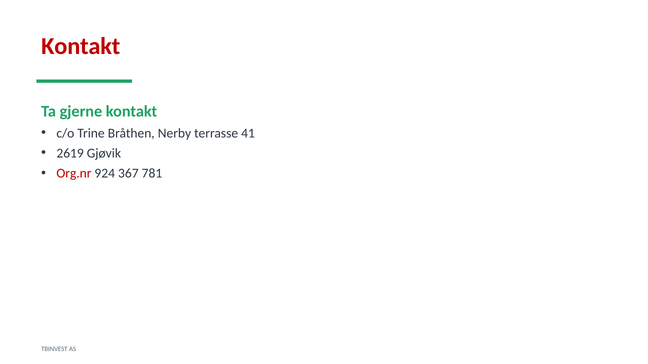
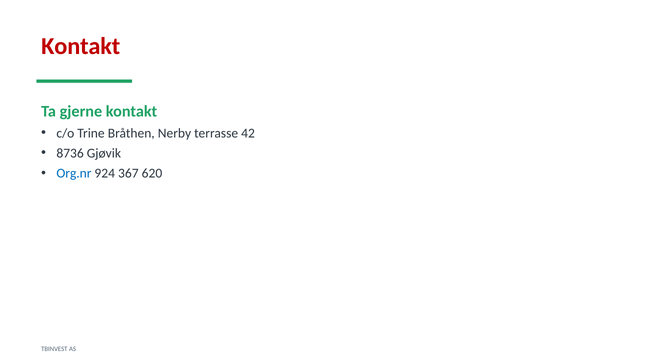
41: 41 -> 42 (248, 133)
2619: 2619 -> 8736 (70, 154)
Org.nr colour: red -> blue (74, 174)
781: 781 -> 620 (152, 174)
